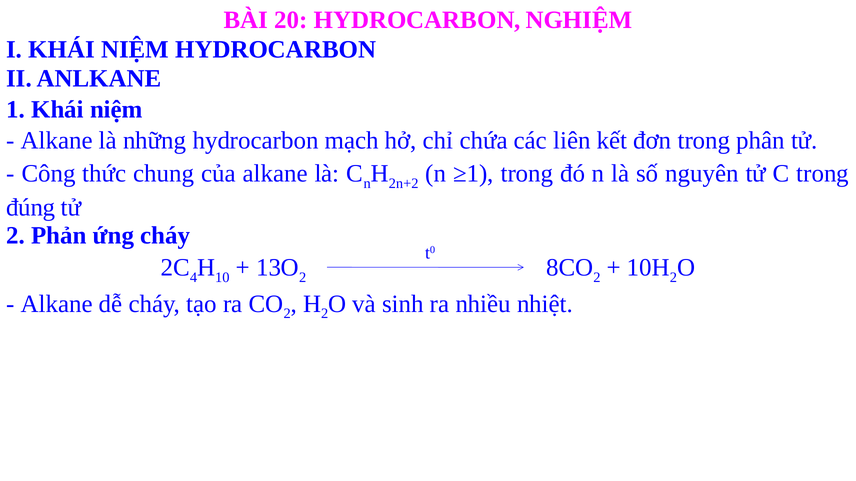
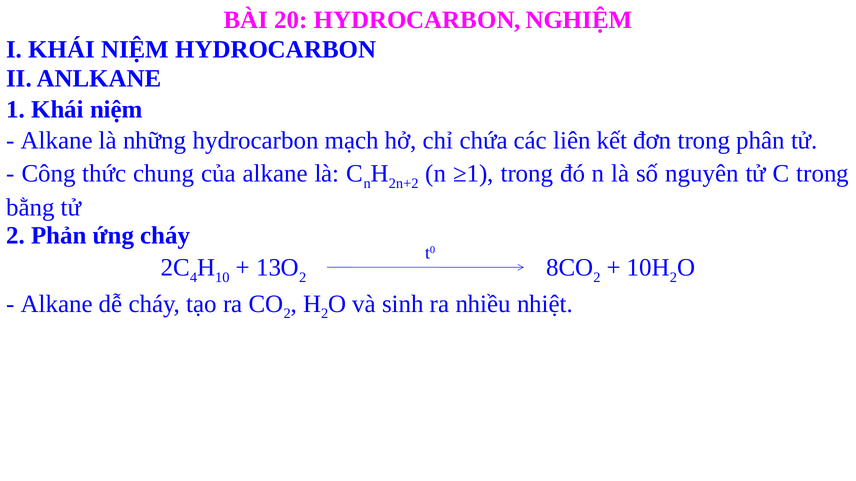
đúng: đúng -> bằng (31, 208)
